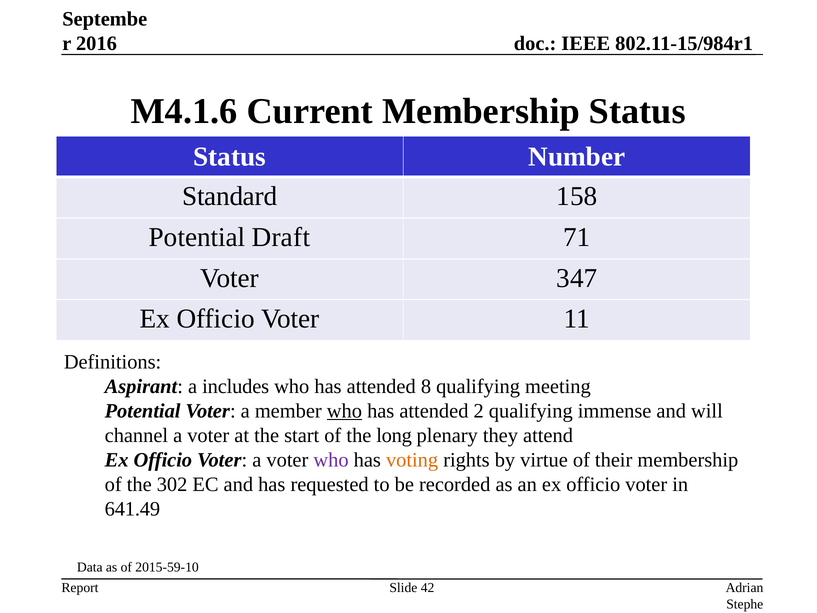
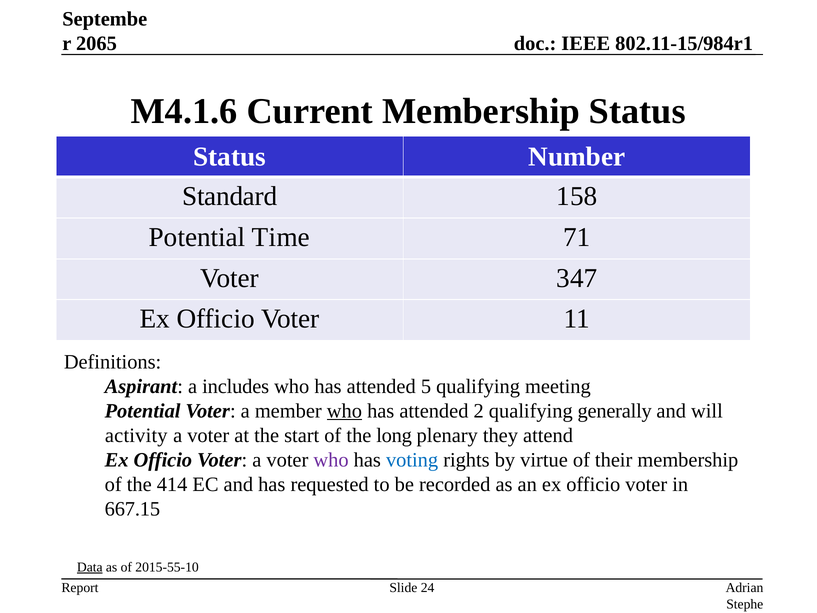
2016: 2016 -> 2065 (96, 44)
Draft: Draft -> Time (281, 237)
8: 8 -> 5 (426, 386)
immense: immense -> generally (615, 411)
channel: channel -> activity (136, 435)
voting colour: orange -> blue (412, 460)
302: 302 -> 414 (172, 484)
641.49: 641.49 -> 667.15 (132, 509)
Data underline: none -> present (90, 567)
2015-59-10: 2015-59-10 -> 2015-55-10 (167, 567)
42: 42 -> 24 (428, 588)
